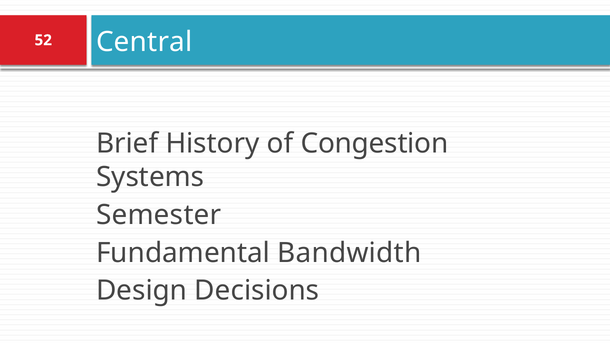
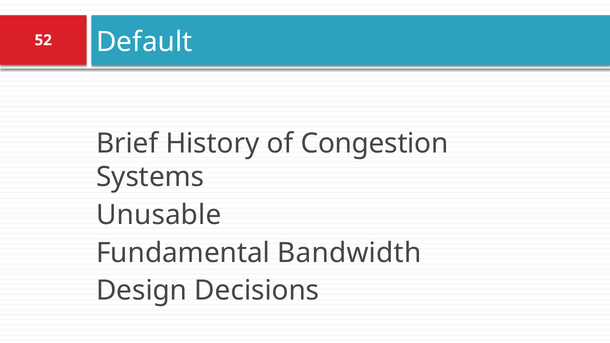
Central: Central -> Default (144, 42)
Semester: Semester -> Unusable (159, 215)
